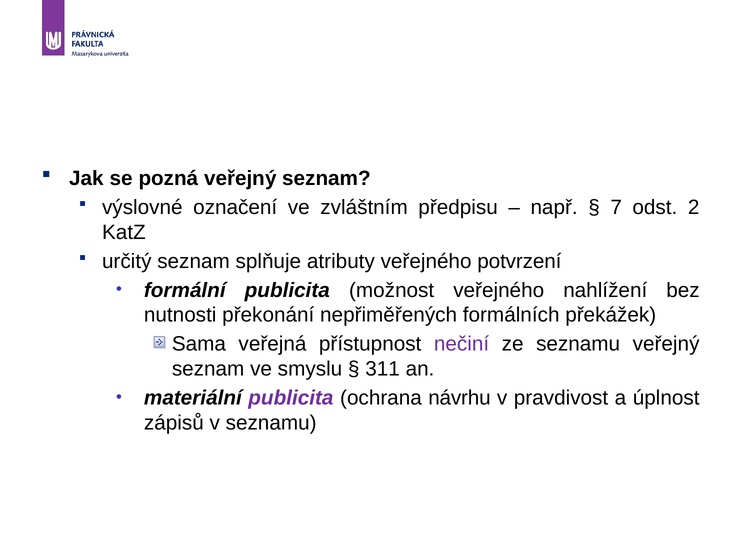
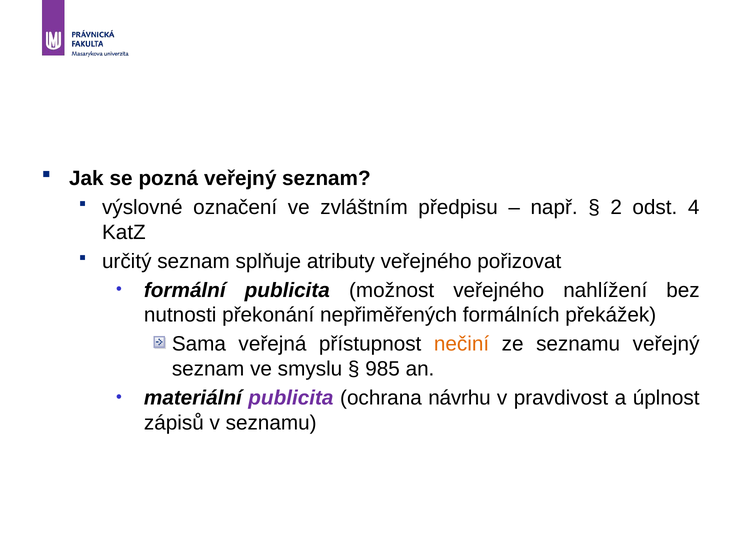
7: 7 -> 2 (616, 207)
2: 2 -> 4 (694, 207)
potvrzení: potvrzení -> pořizovat (519, 261)
nečiní colour: purple -> orange (462, 344)
311: 311 -> 985 (383, 369)
